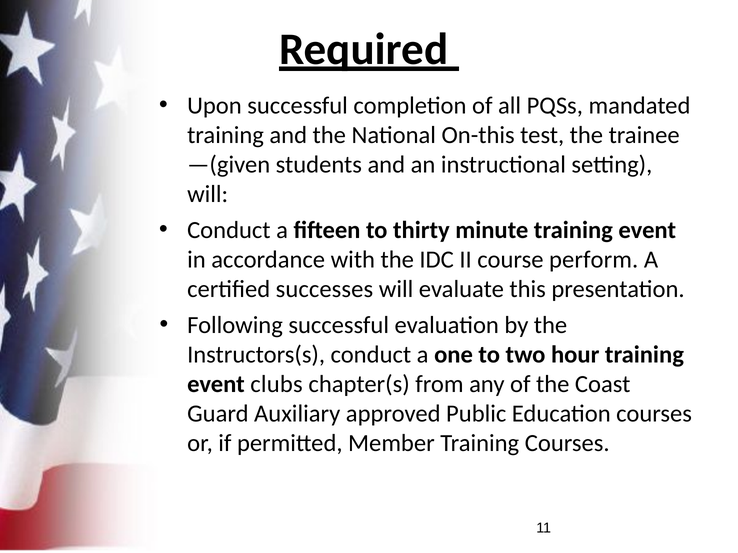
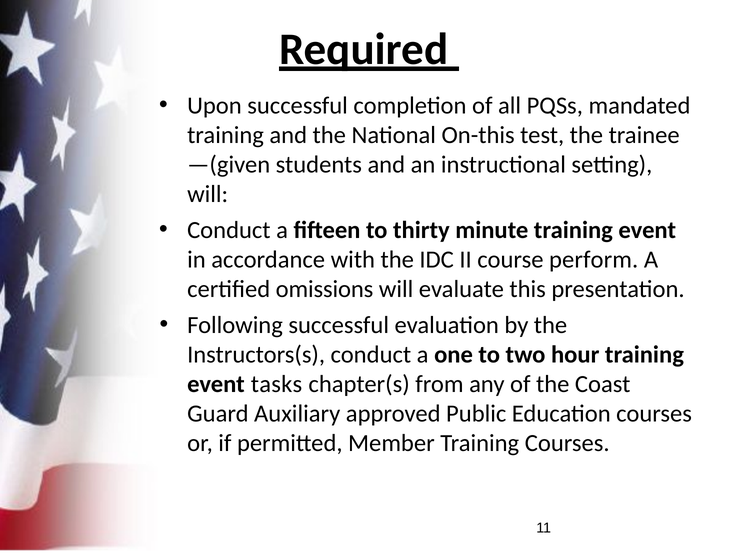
successes: successes -> omissions (325, 289)
clubs: clubs -> tasks (277, 384)
